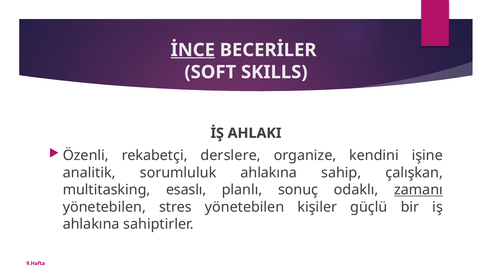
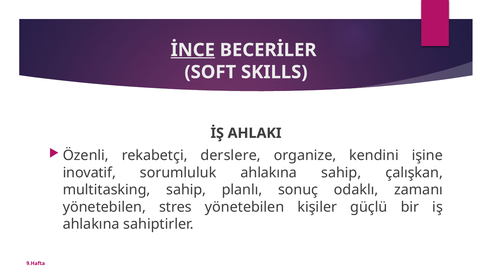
analitik: analitik -> inovatif (89, 173)
multitasking esaslı: esaslı -> sahip (186, 190)
zamanı underline: present -> none (419, 190)
